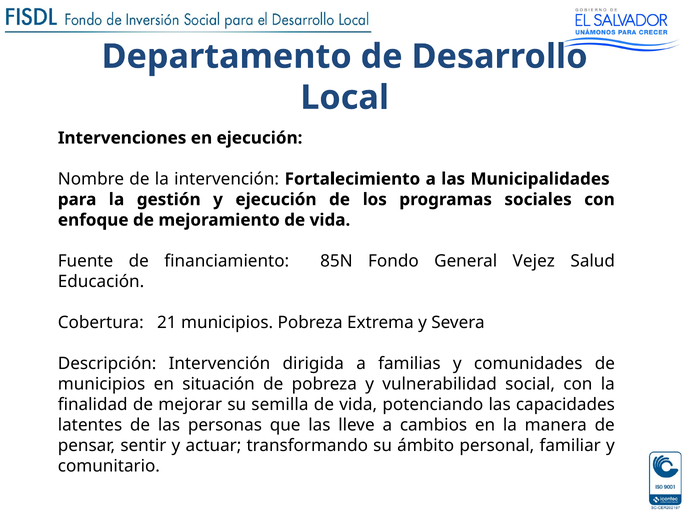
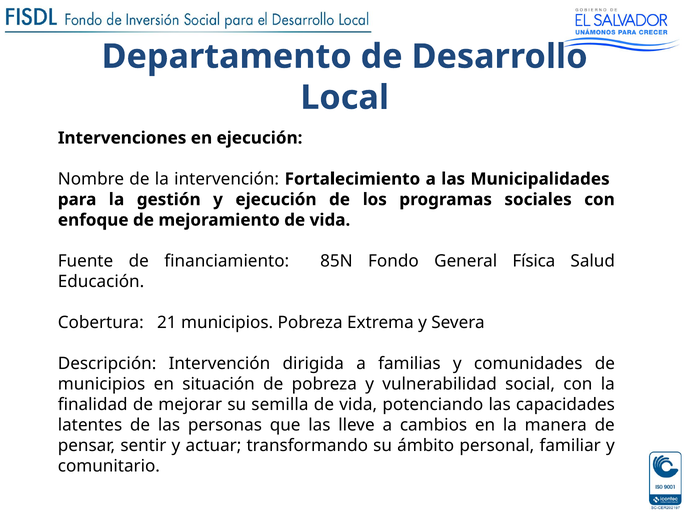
Vejez: Vejez -> Física (534, 261)
